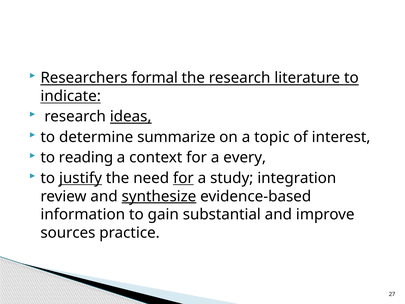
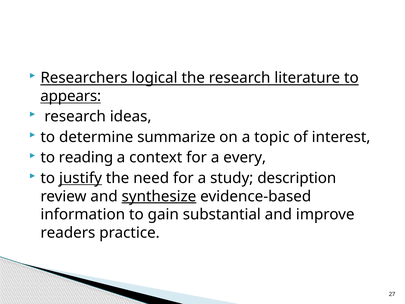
formal: formal -> logical (155, 78)
indicate: indicate -> appears (71, 96)
ideas underline: present -> none (131, 117)
for underline: present -> none (183, 178)
integration: integration -> description (297, 178)
sources: sources -> readers (68, 233)
